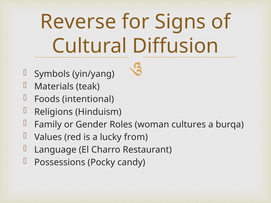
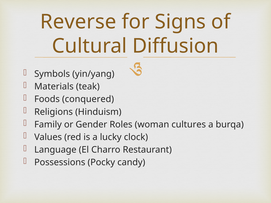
intentional: intentional -> conquered (88, 99)
from: from -> clock (136, 137)
